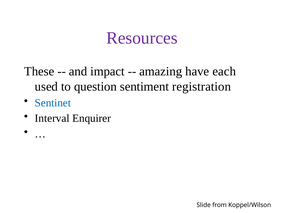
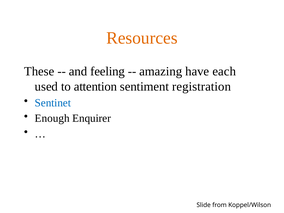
Resources colour: purple -> orange (142, 38)
impact: impact -> feeling (108, 71)
question: question -> attention (95, 87)
Interval: Interval -> Enough (52, 118)
